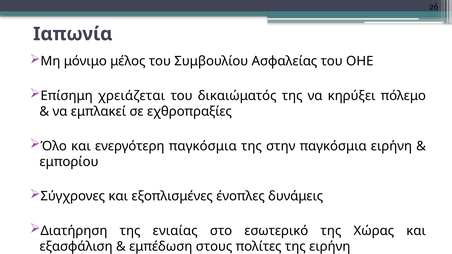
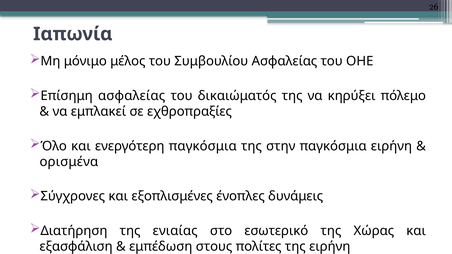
Επίσημη χρειάζεται: χρειάζεται -> ασφαλείας (132, 96)
εμπορίου: εμπορίου -> ορισμένα (69, 162)
